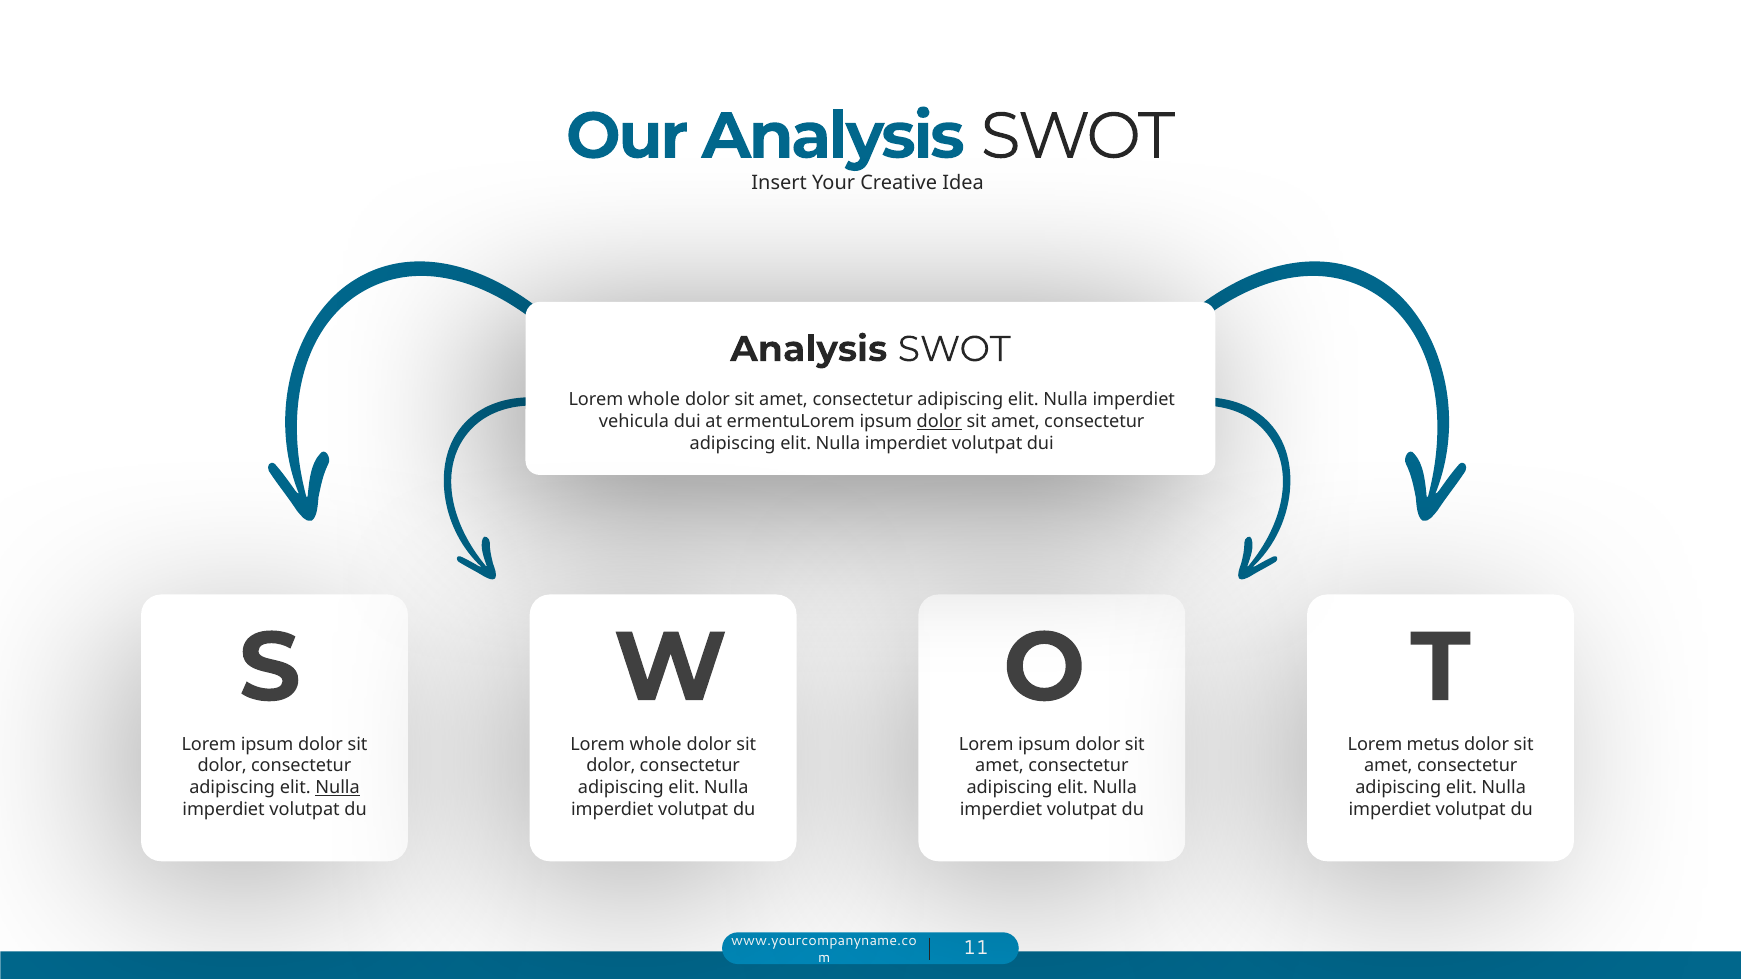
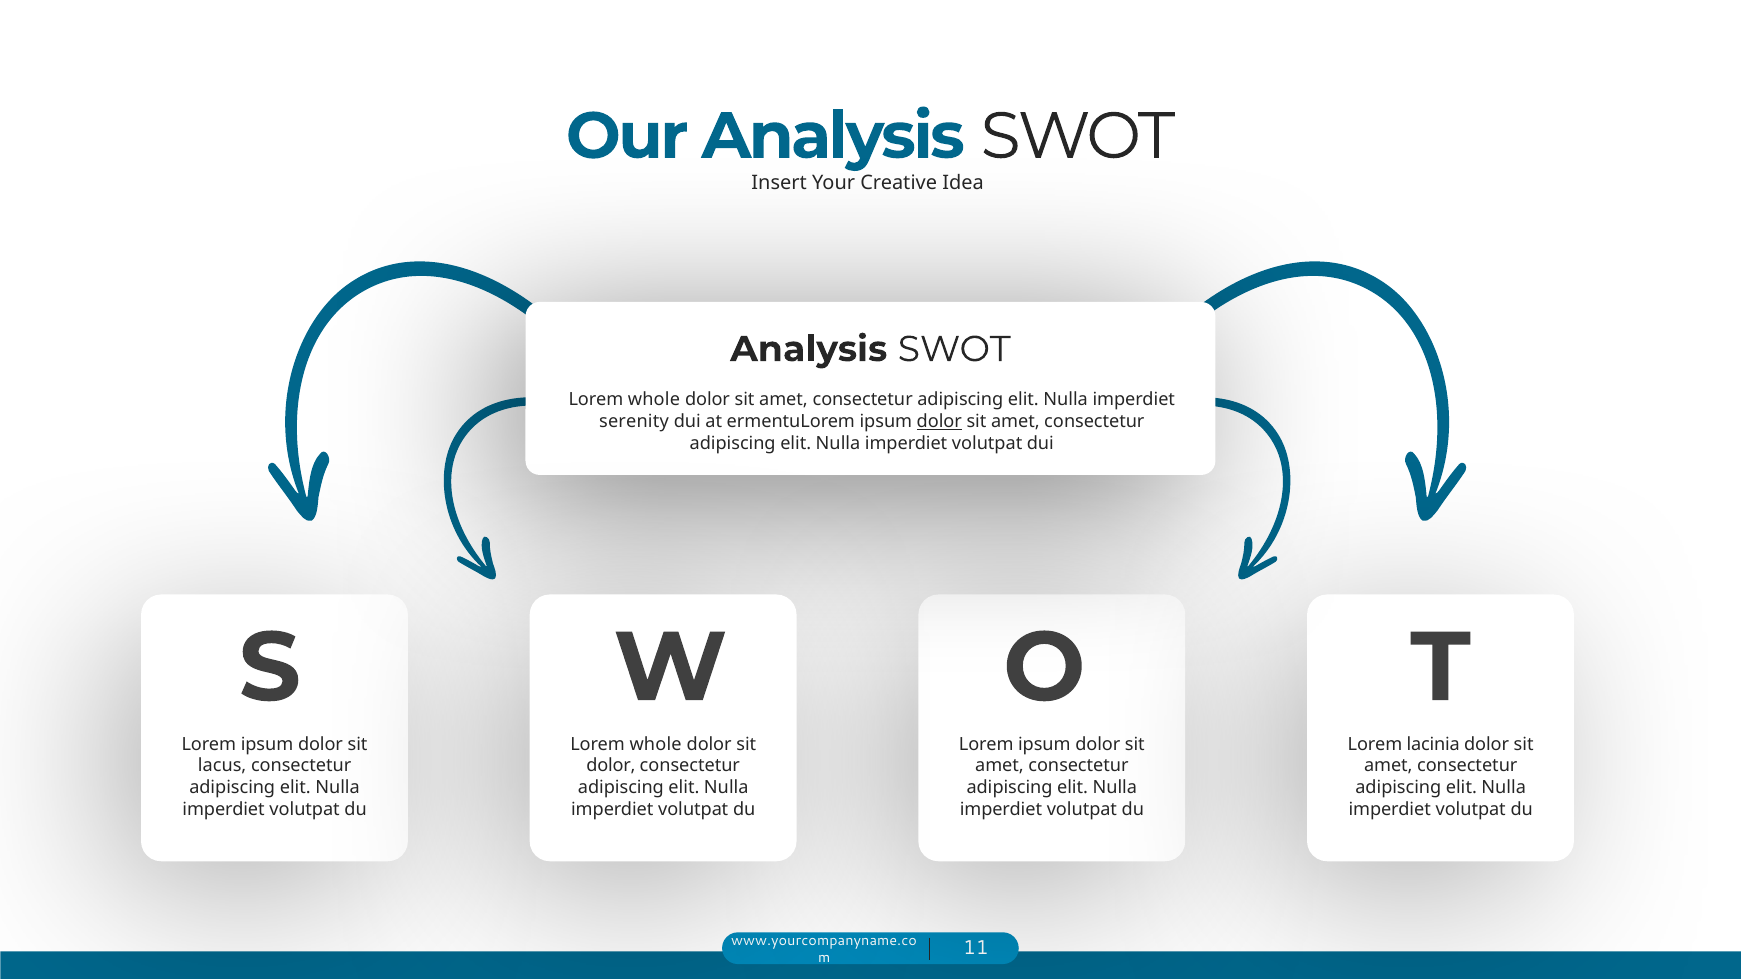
vehicula: vehicula -> serenity (634, 422)
metus: metus -> lacinia (1433, 744)
dolor: dolor -> lacus (222, 766)
Nulla underline: present -> none (338, 788)
